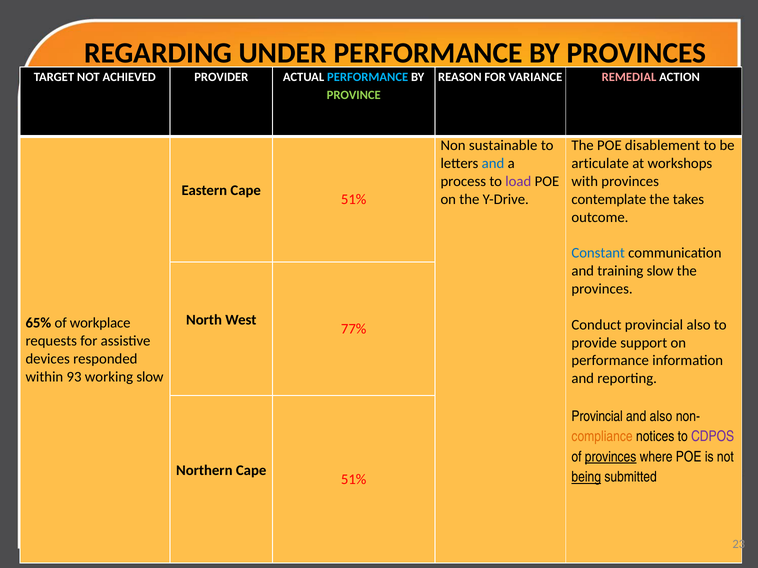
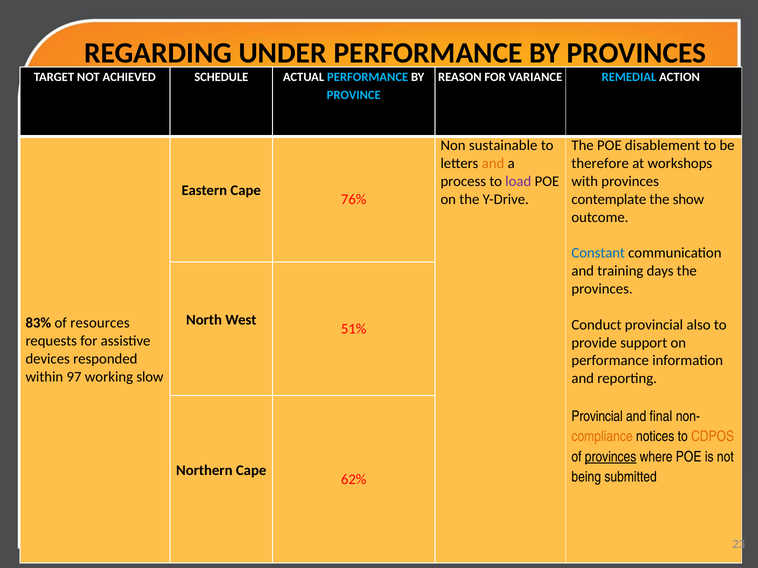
PROVIDER: PROVIDER -> SCHEDULE (221, 77)
REMEDIAL colour: pink -> light blue (629, 77)
PROVINCE colour: light green -> light blue (354, 95)
and colour: blue -> orange (493, 164)
articulate: articulate -> therefore (600, 164)
51%: 51% -> 76% (354, 200)
takes: takes -> show (688, 200)
training slow: slow -> days (660, 271)
65%: 65% -> 83% (38, 323)
workplace: workplace -> resources (100, 323)
77%: 77% -> 51% (354, 329)
93: 93 -> 97 (74, 377)
and also: also -> final (661, 417)
CDPOS colour: purple -> orange (713, 437)
being underline: present -> none (586, 477)
51%: 51% -> 62% (354, 480)
